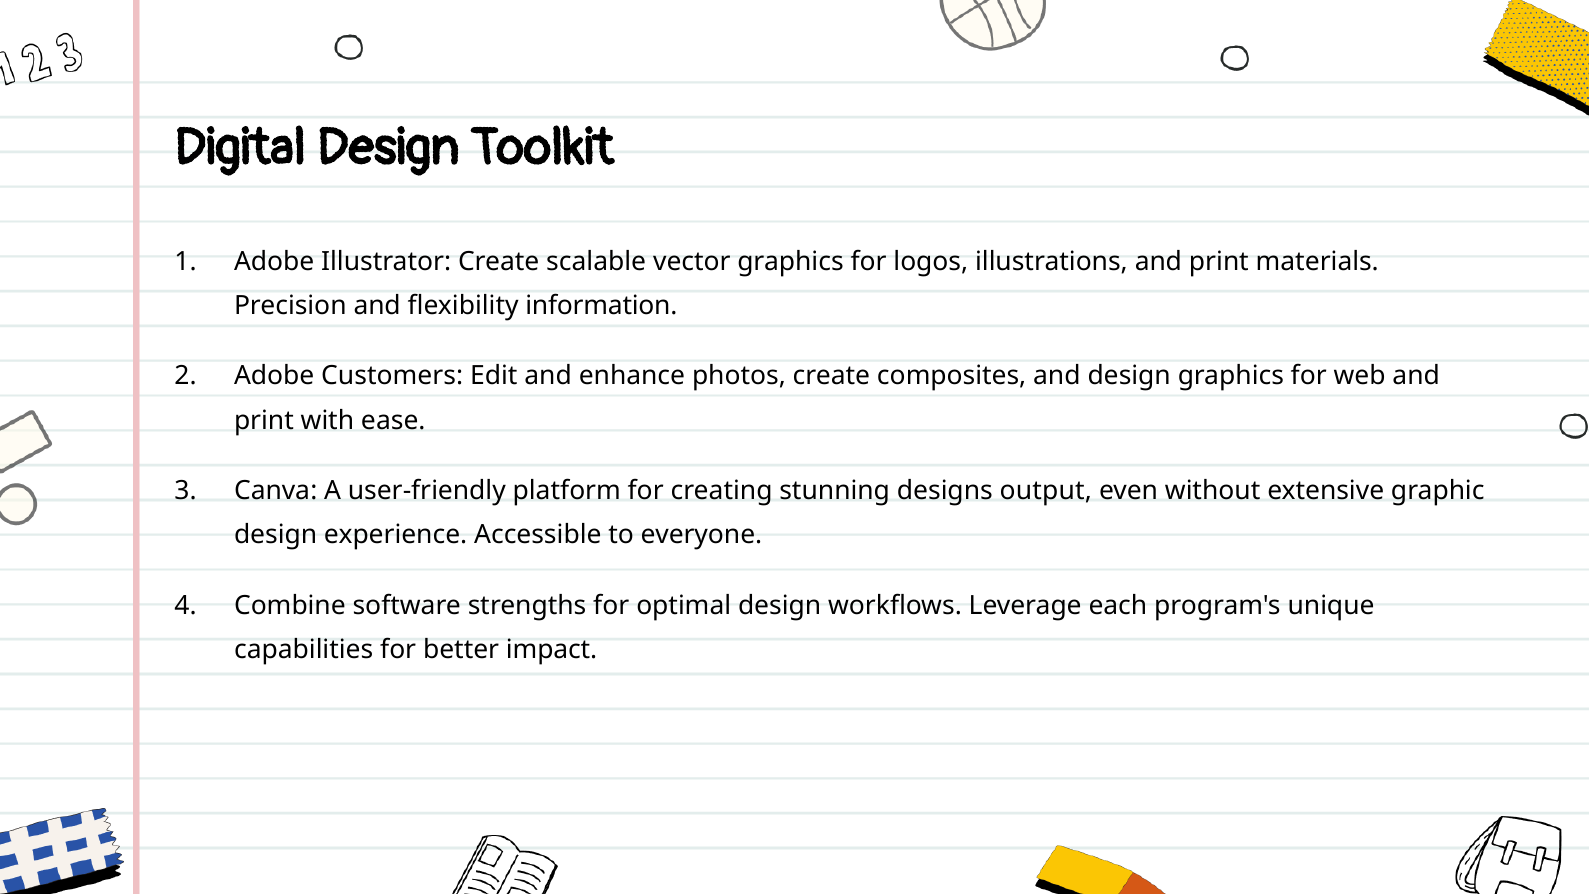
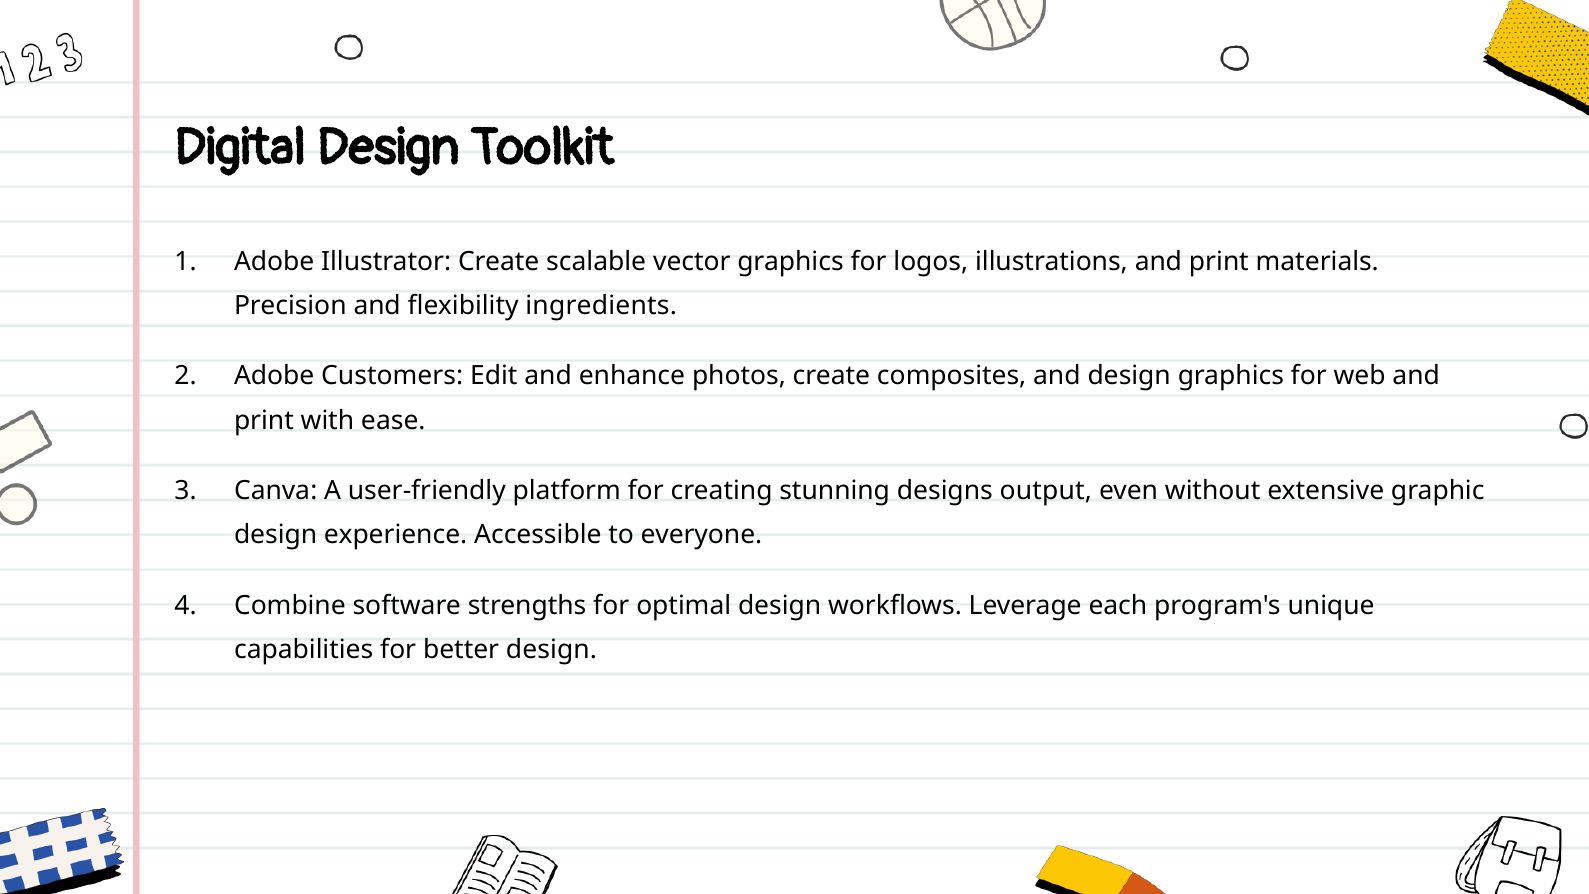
information: information -> ingredients (601, 306)
better impact: impact -> design (551, 650)
